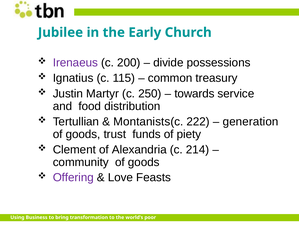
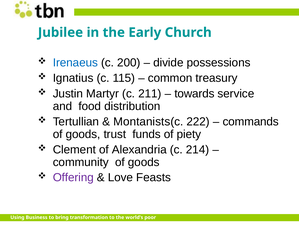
Irenaeus colour: purple -> blue (75, 62)
250: 250 -> 211 (150, 93)
generation: generation -> commands (251, 121)
